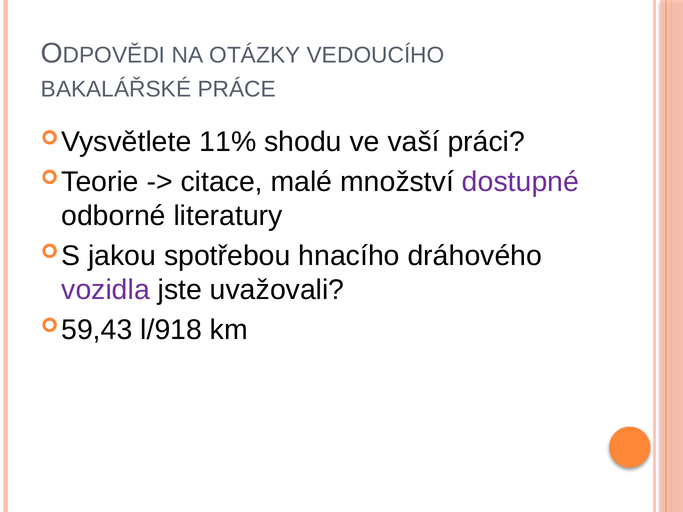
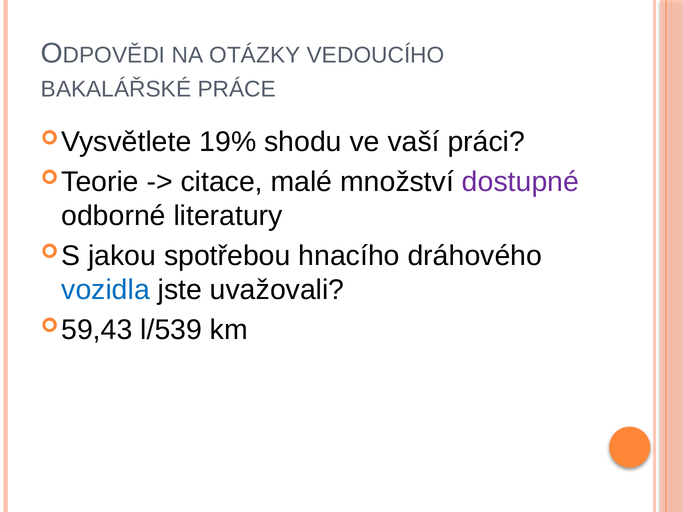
11%: 11% -> 19% (228, 142)
vozidla colour: purple -> blue (106, 290)
l/918: l/918 -> l/539 (171, 330)
